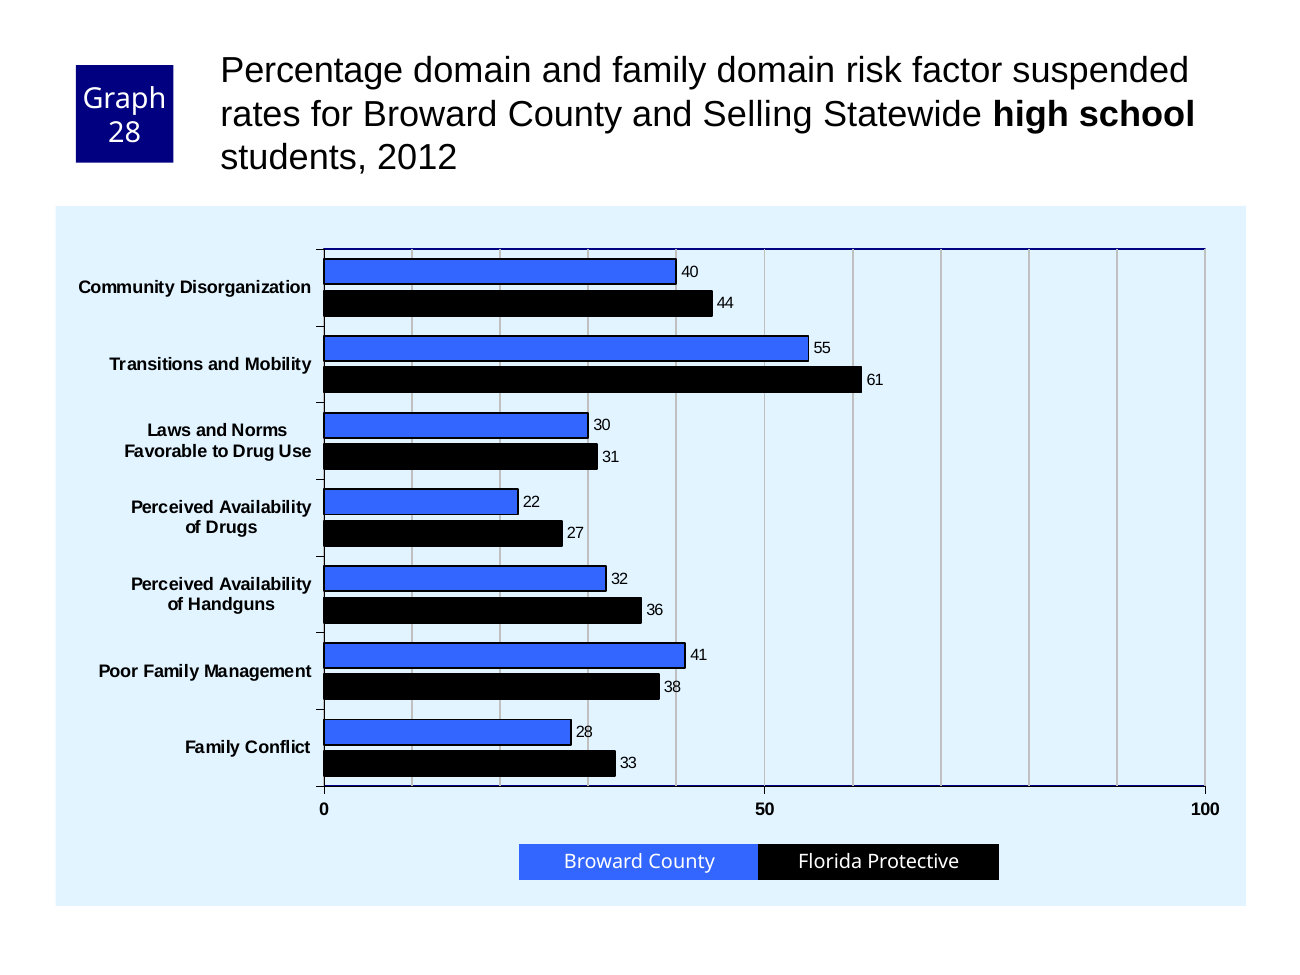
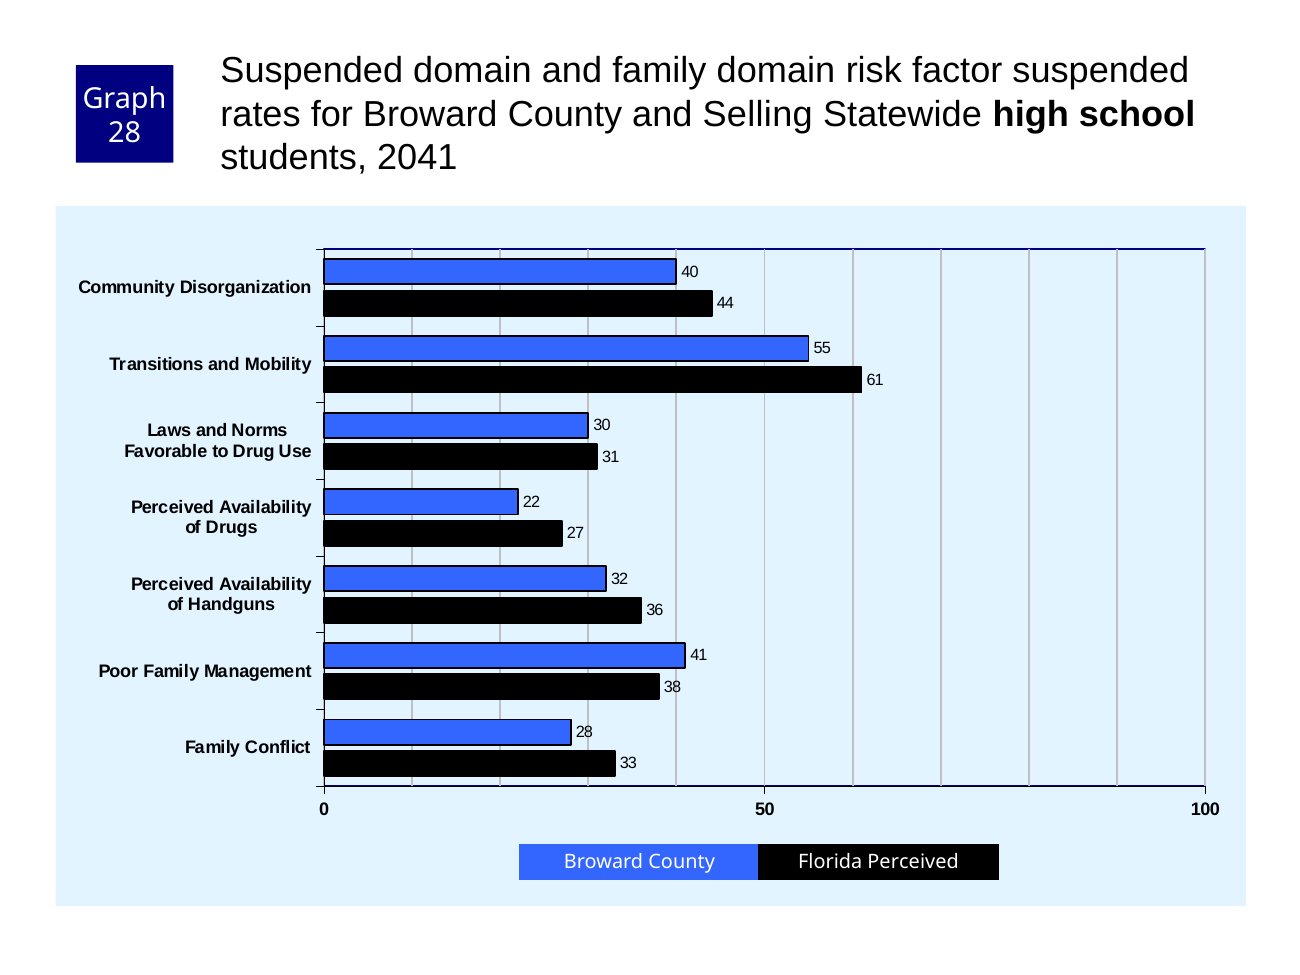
Percentage: Percentage -> Suspended (312, 71)
2012: 2012 -> 2041 (417, 158)
Florida Protective: Protective -> Perceived (913, 862)
